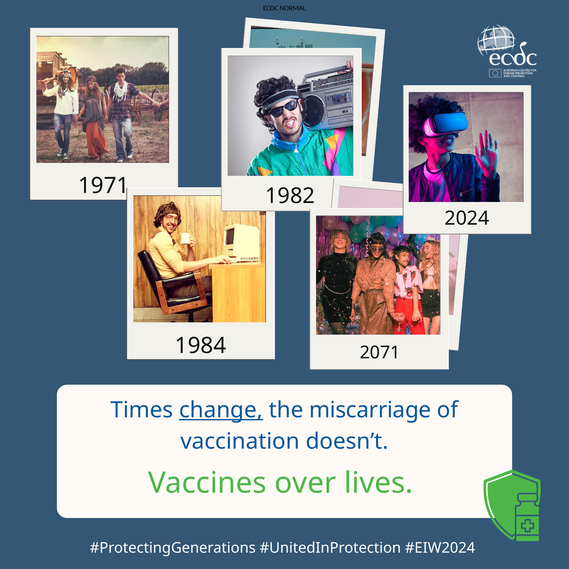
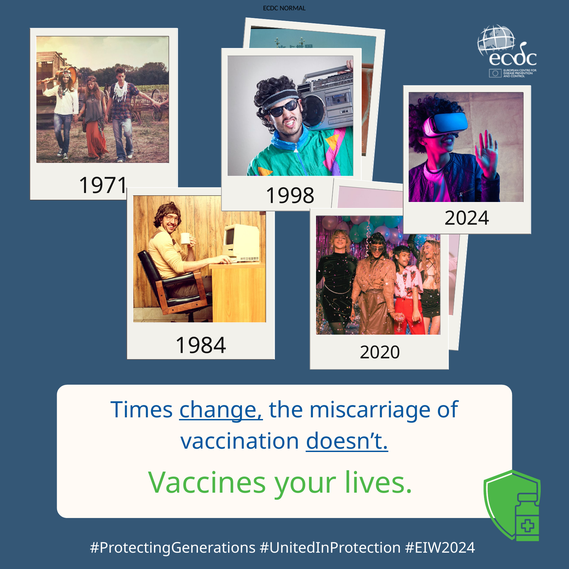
1982: 1982 -> 1998 (290, 196)
2071: 2071 -> 2020 (380, 353)
doesn’t underline: none -> present (347, 442)
over: over -> your (306, 483)
